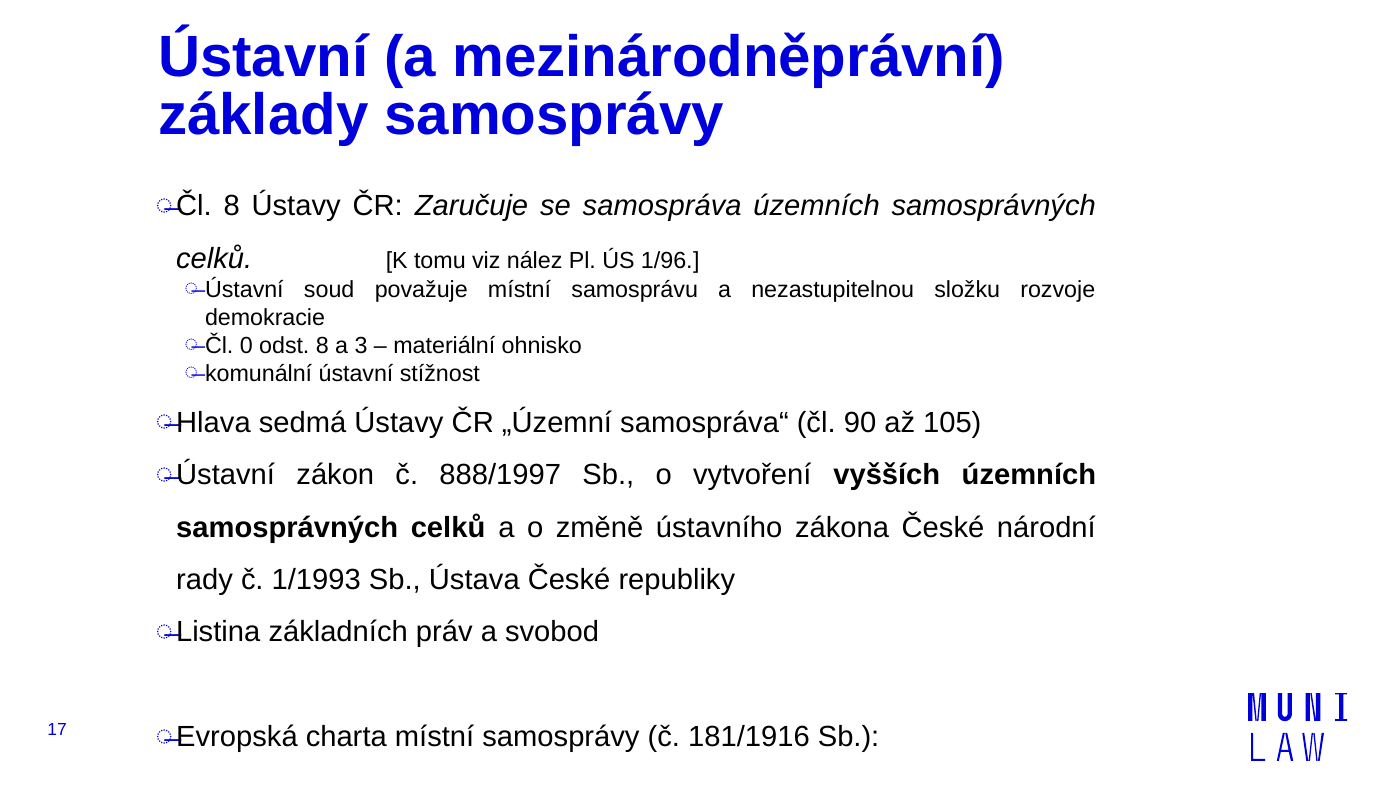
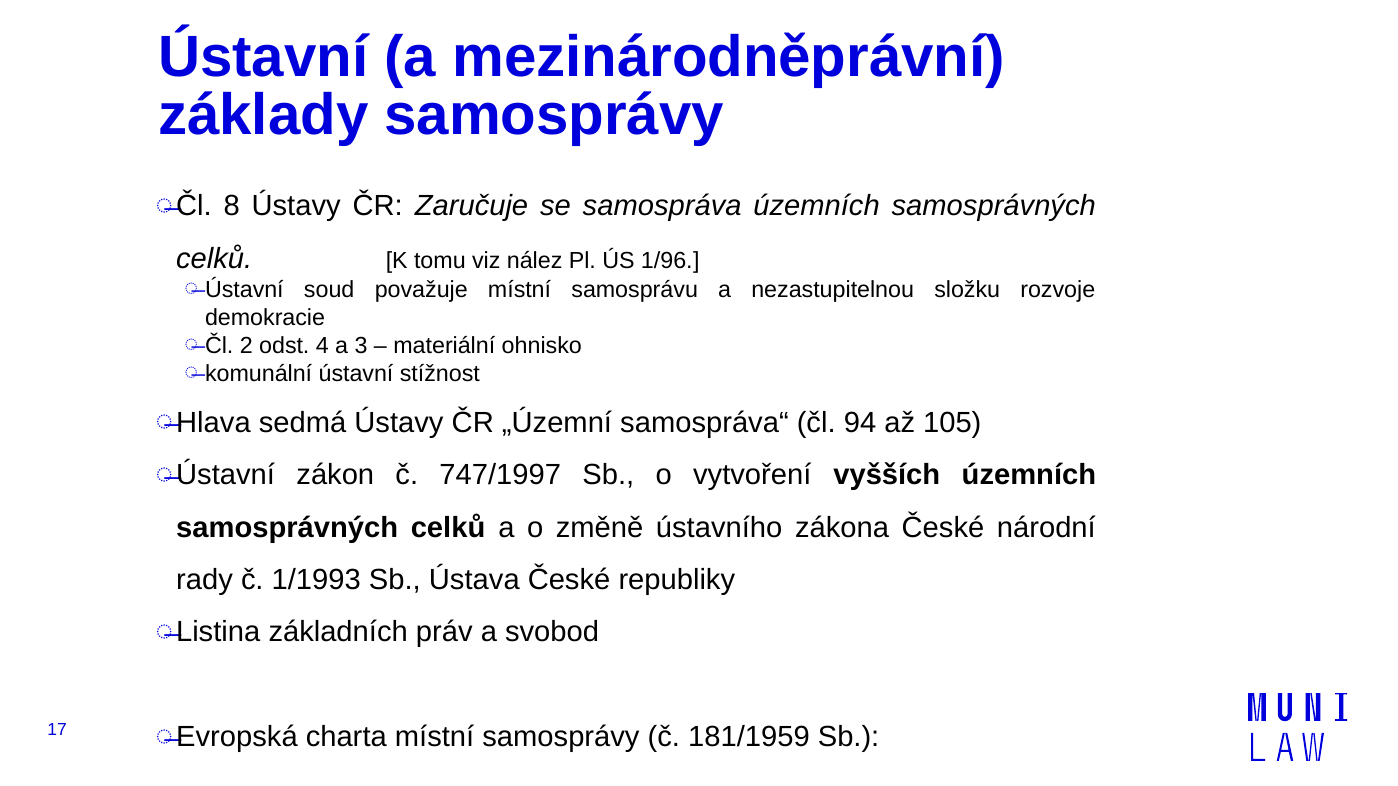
0: 0 -> 2 (246, 346)
odst 8: 8 -> 4 (322, 346)
90: 90 -> 94 (860, 423)
888/1997: 888/1997 -> 747/1997 (500, 475)
181/1916: 181/1916 -> 181/1959 (749, 737)
